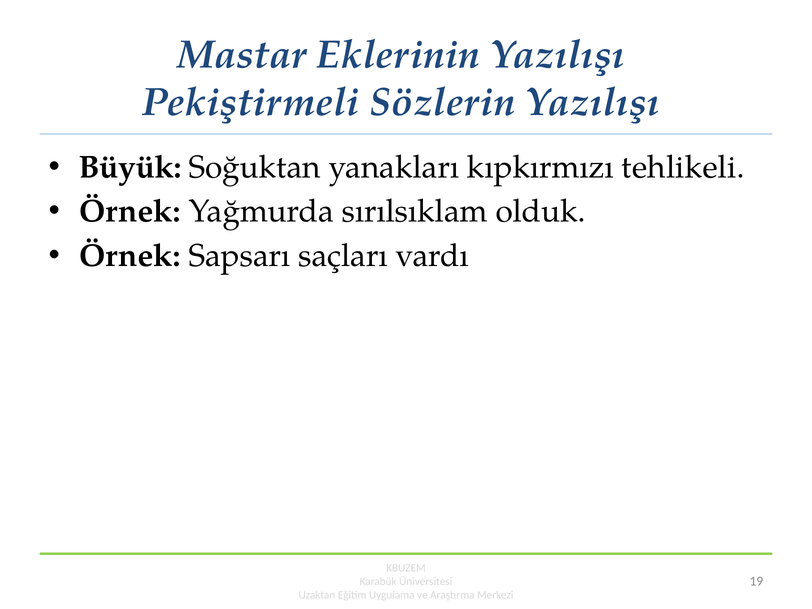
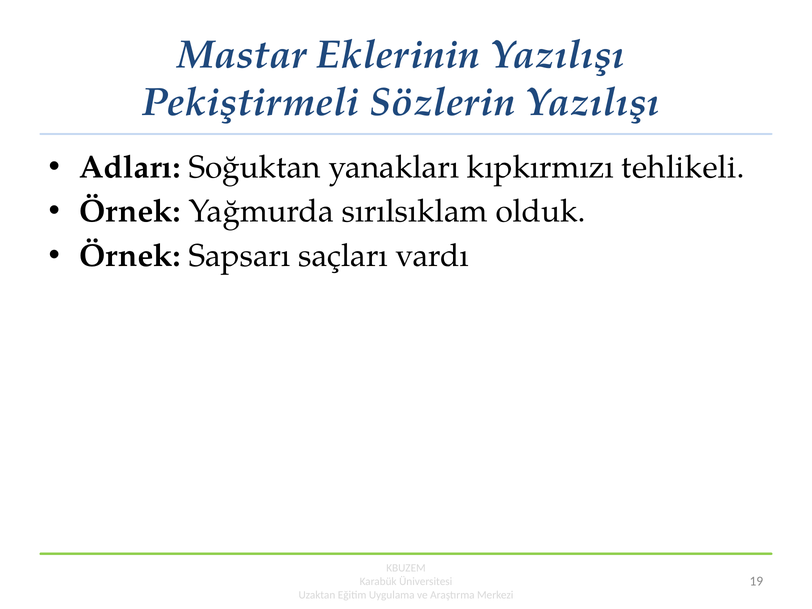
Büyük: Büyük -> Adları (130, 167)
